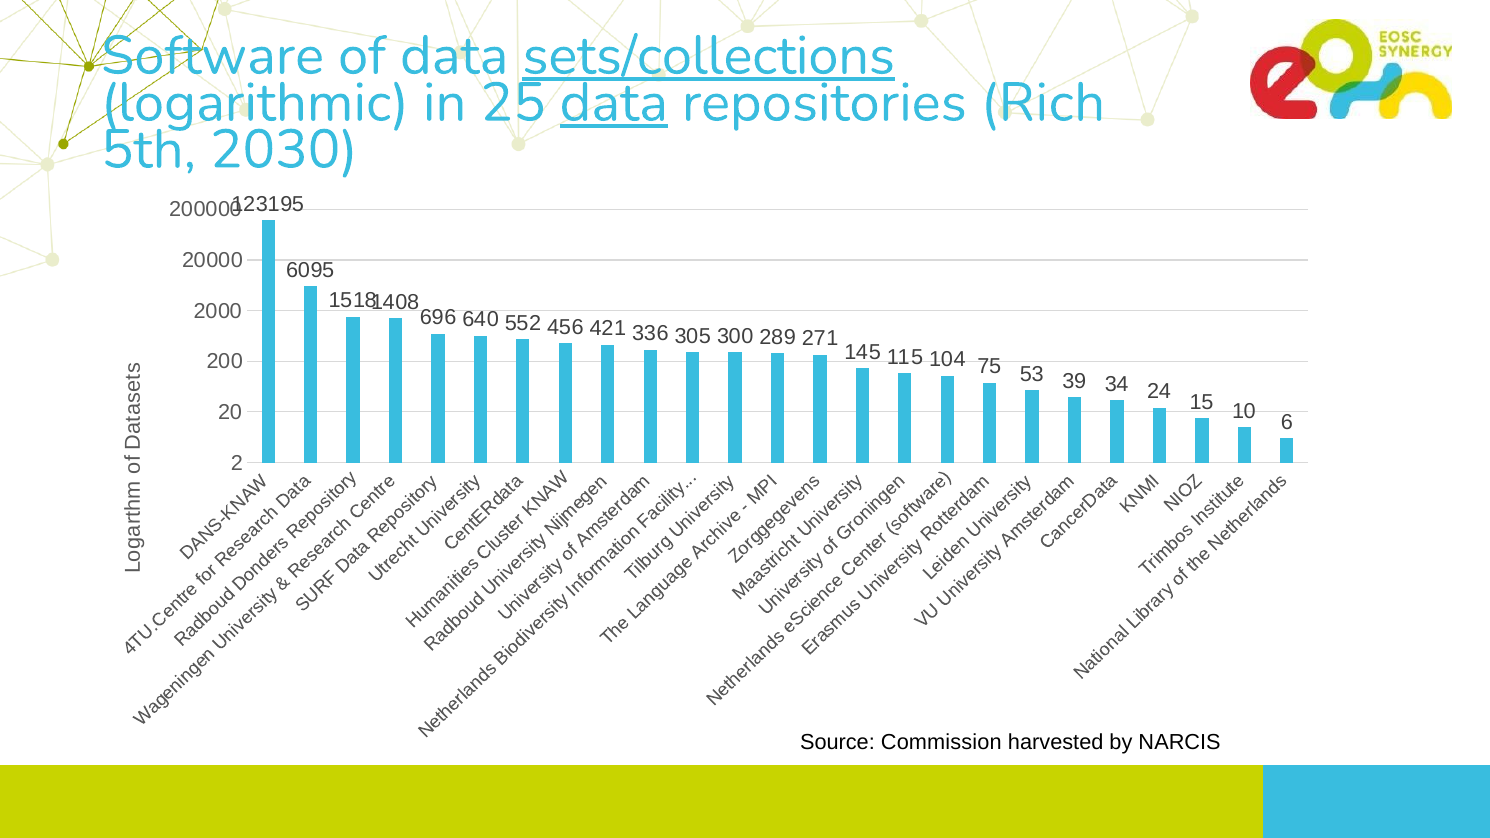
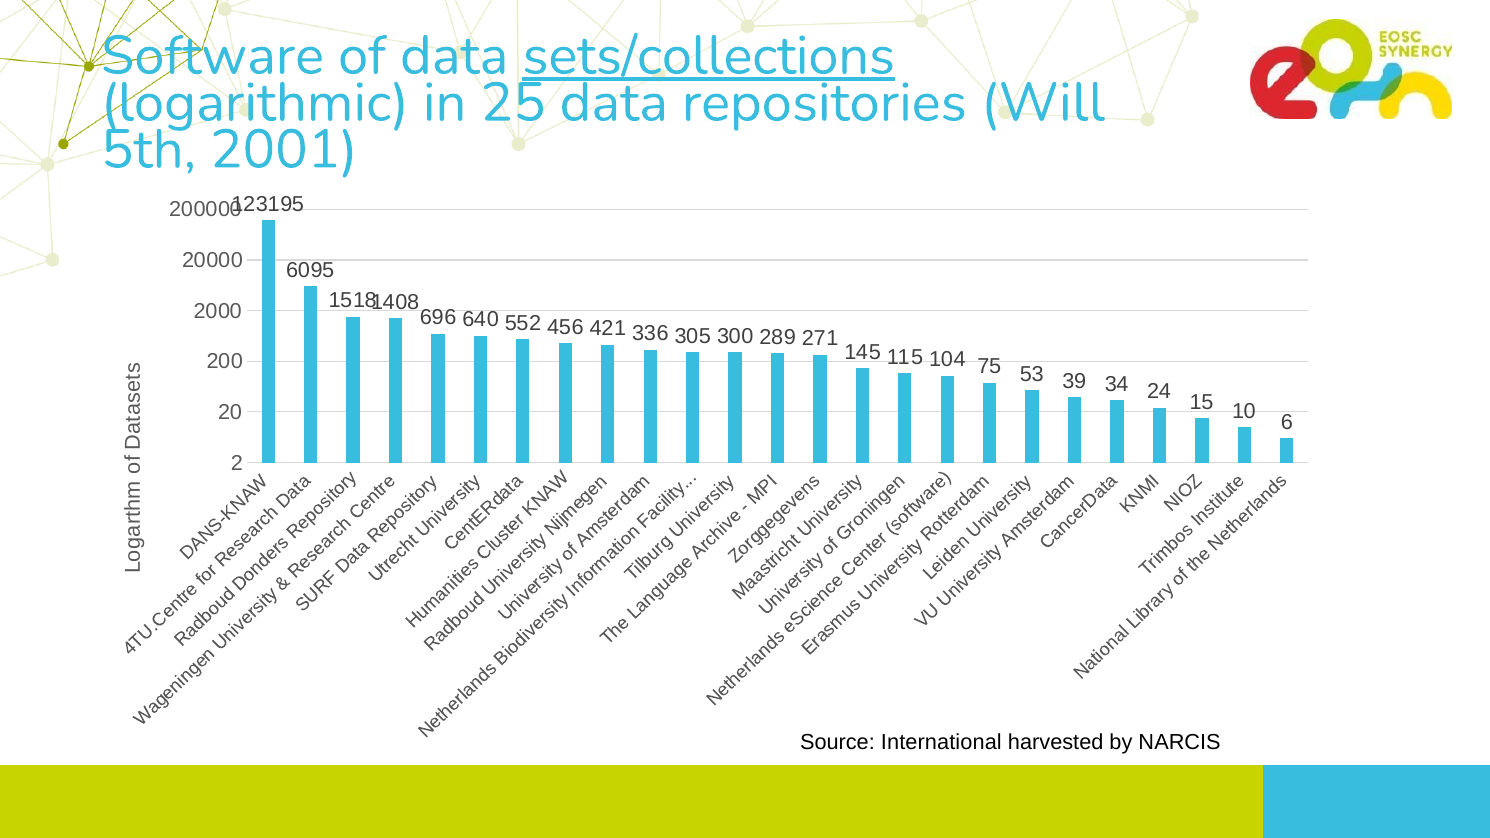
data underline: present -> none (614, 103)
Rich: Rich -> Will (1043, 103)
2030: 2030 -> 2001 (284, 150)
Commission: Commission -> International (941, 742)
